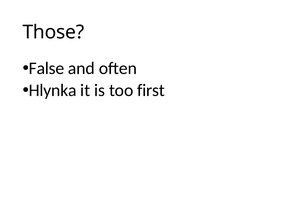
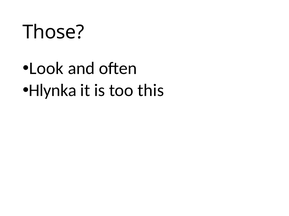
False: False -> Look (46, 69)
first: first -> this (151, 91)
